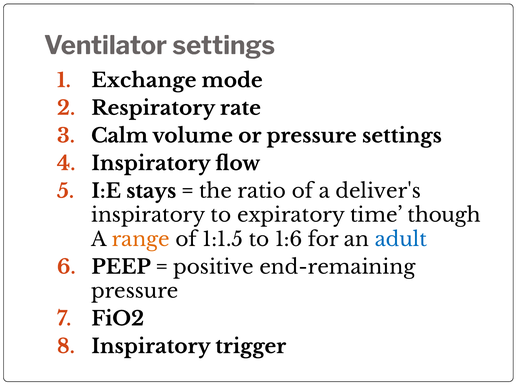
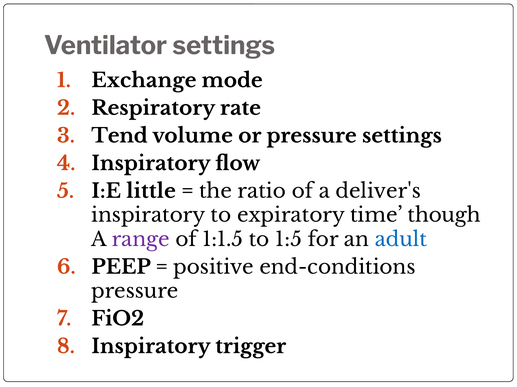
Calm: Calm -> Tend (120, 136)
stays: stays -> little (151, 192)
range colour: orange -> purple (141, 240)
1:6: 1:6 -> 1:5 (289, 240)
end-remaining: end-remaining -> end-conditions (337, 268)
